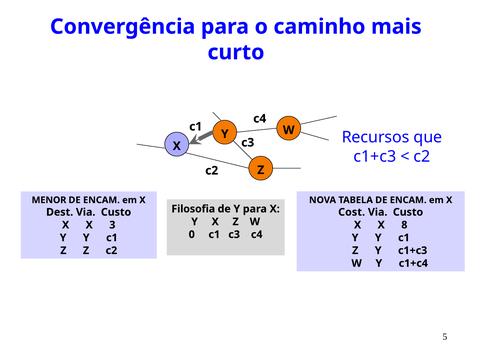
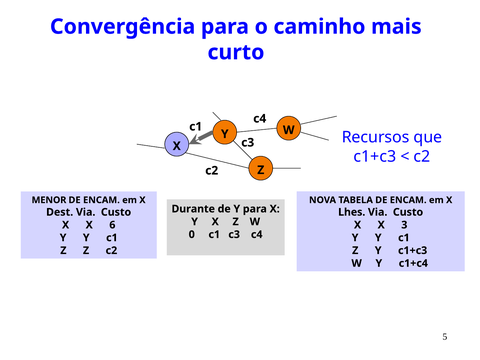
Filosofia: Filosofia -> Durante (193, 209)
Cost: Cost -> Lhes (352, 212)
3: 3 -> 6 (112, 225)
8: 8 -> 3 (404, 225)
